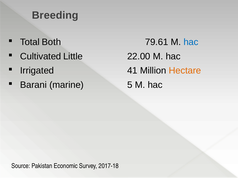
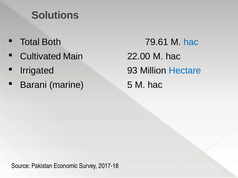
Breeding: Breeding -> Solutions (55, 15)
Little: Little -> Main (73, 56)
41: 41 -> 93 (132, 71)
Hectare colour: orange -> blue (185, 71)
